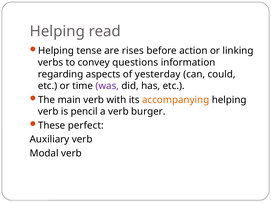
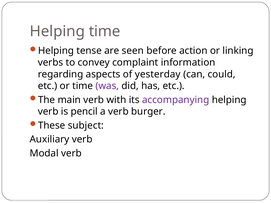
Helping read: read -> time (105, 31)
rises: rises -> seen (133, 51)
questions: questions -> complaint (135, 63)
accompanying colour: orange -> purple (176, 100)
perfect: perfect -> subject (86, 126)
